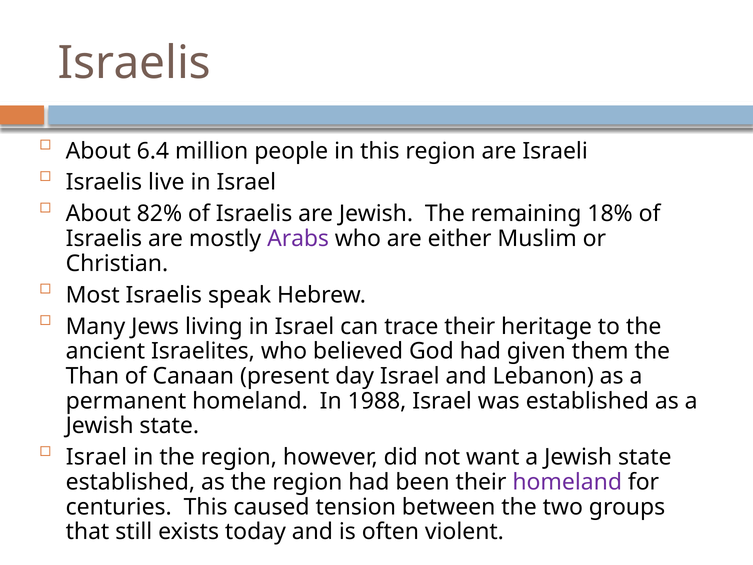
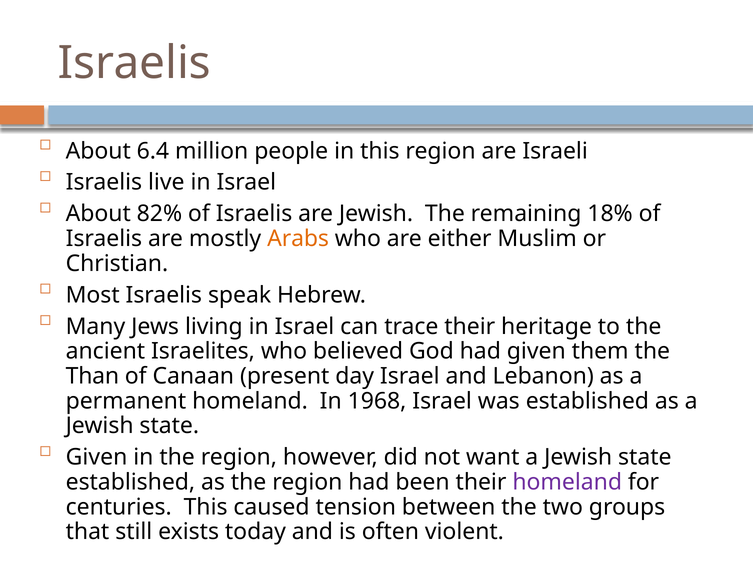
Arabs colour: purple -> orange (298, 239)
1988: 1988 -> 1968 (377, 401)
Israel: Israel -> Given (97, 457)
